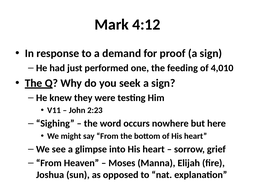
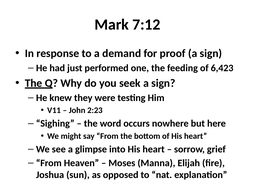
4:12: 4:12 -> 7:12 (146, 25)
4,010: 4,010 -> 6,423 (222, 68)
